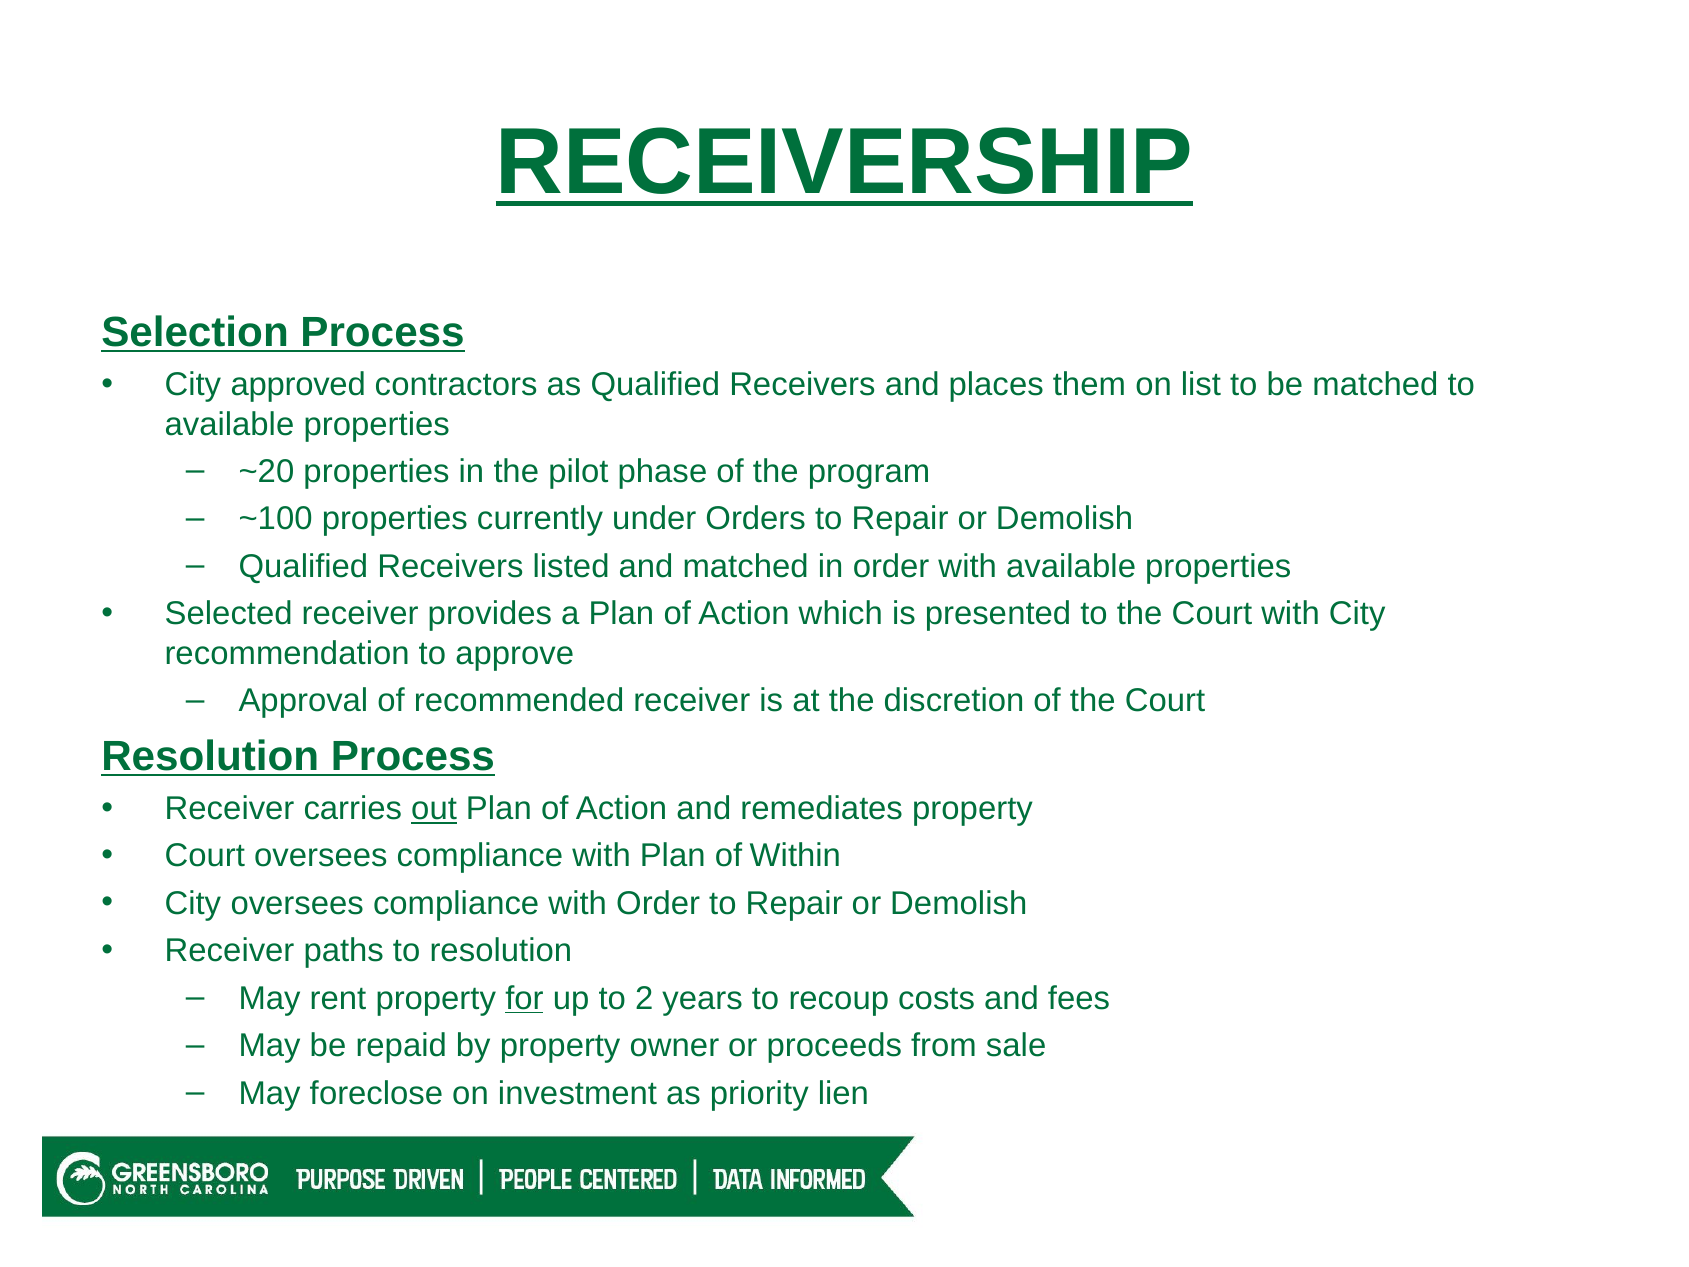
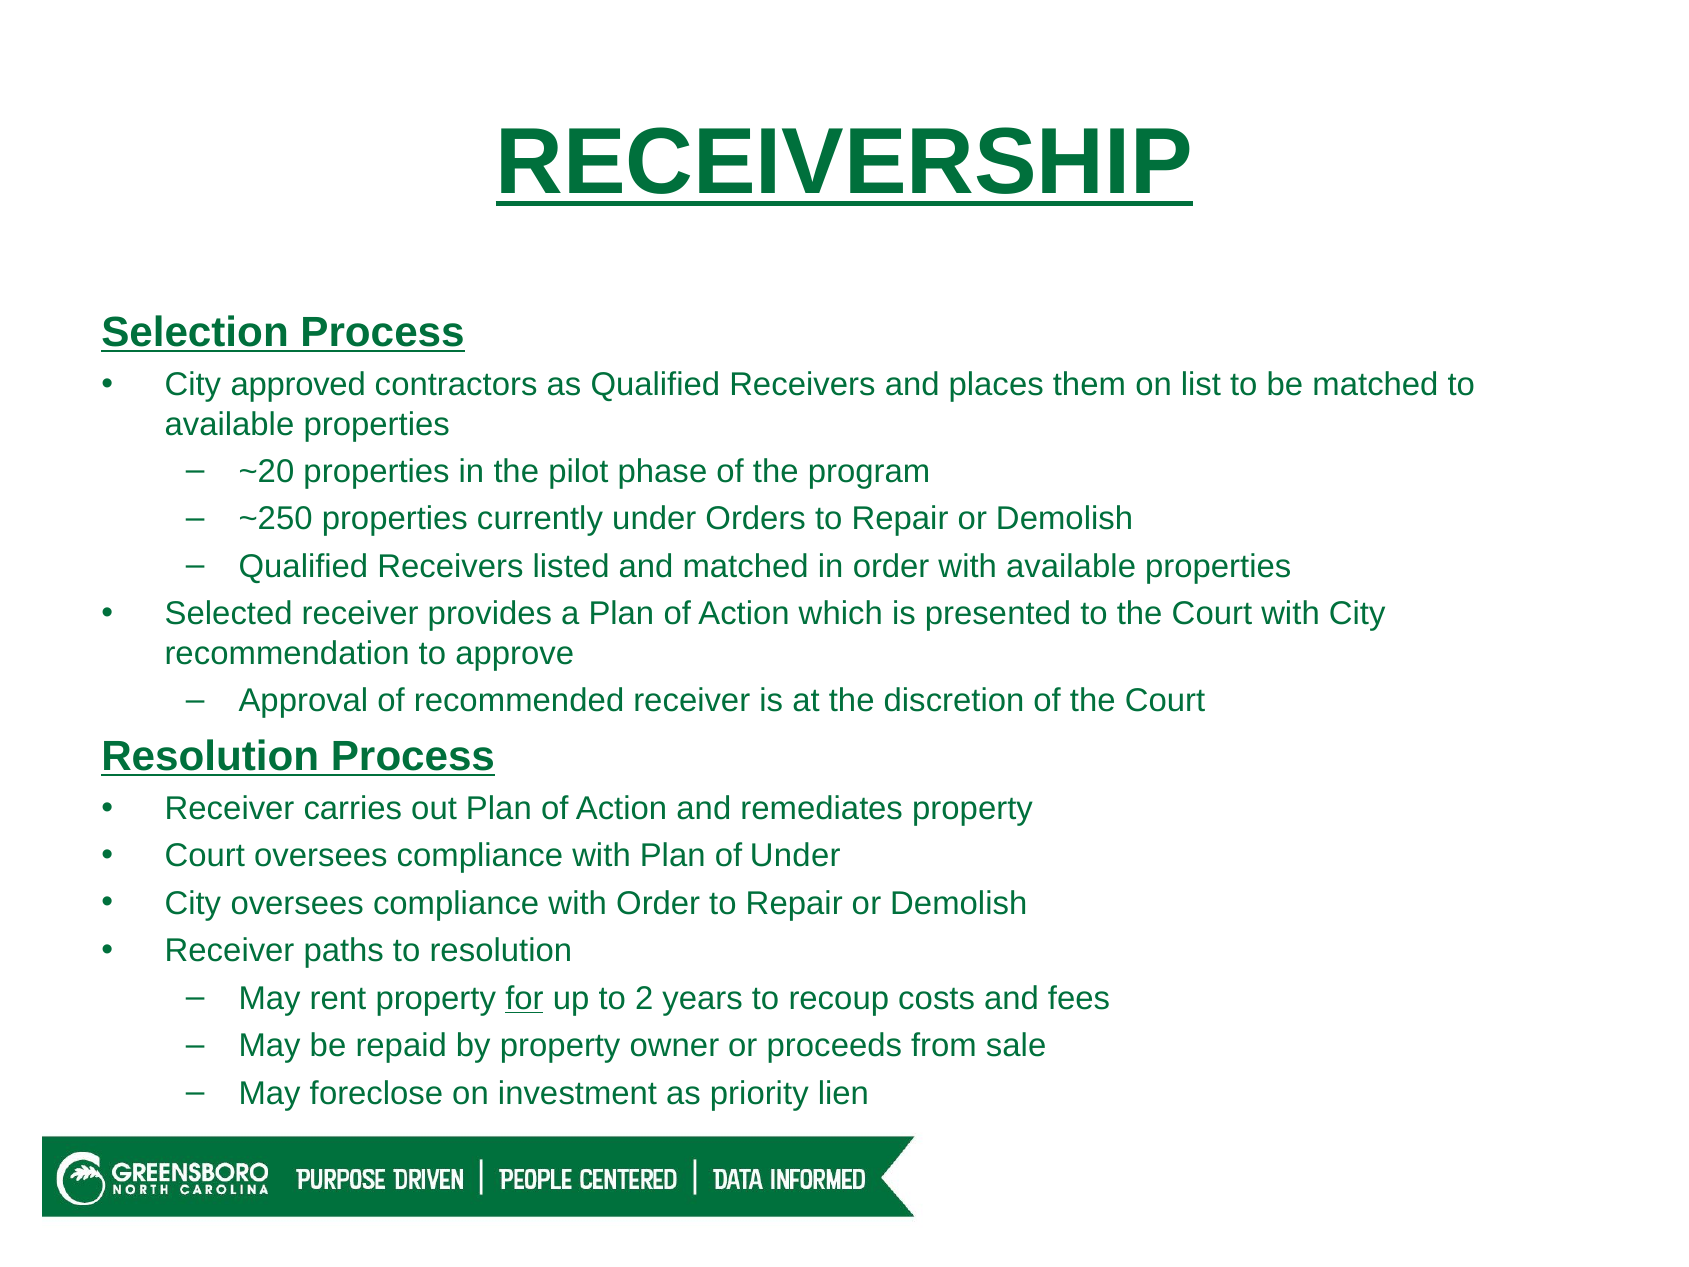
~100: ~100 -> ~250 (276, 519)
out underline: present -> none (434, 809)
of Within: Within -> Under (795, 856)
